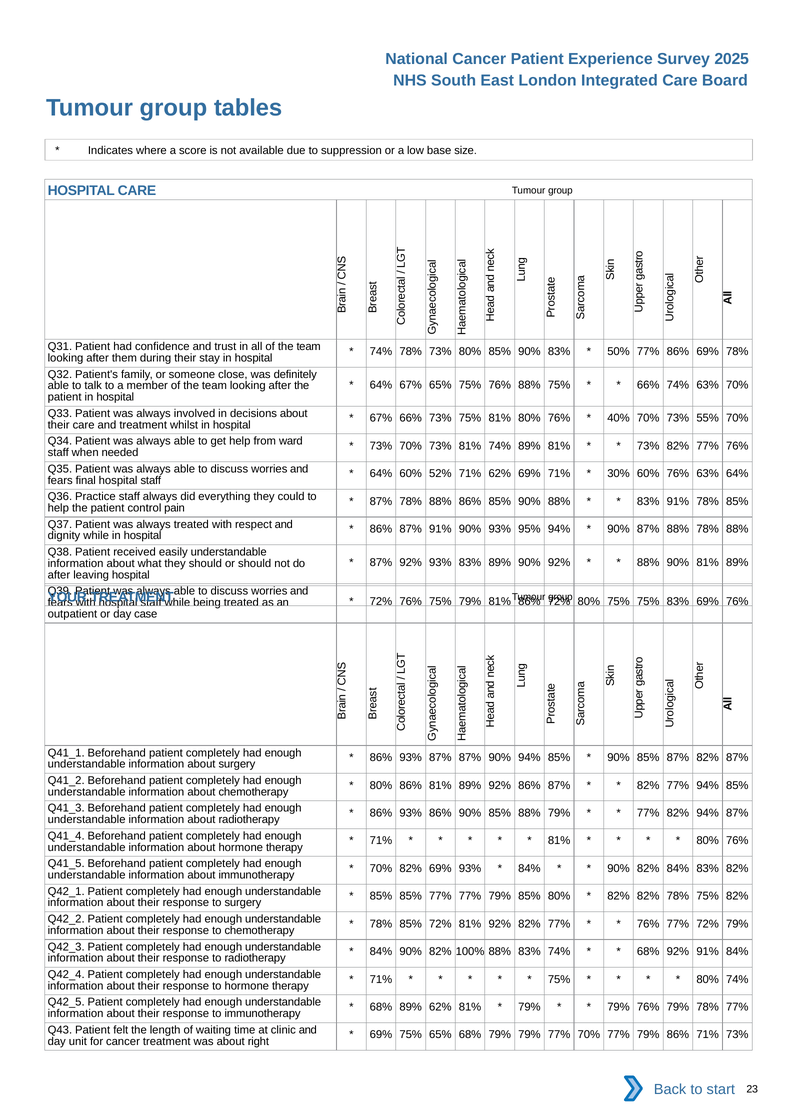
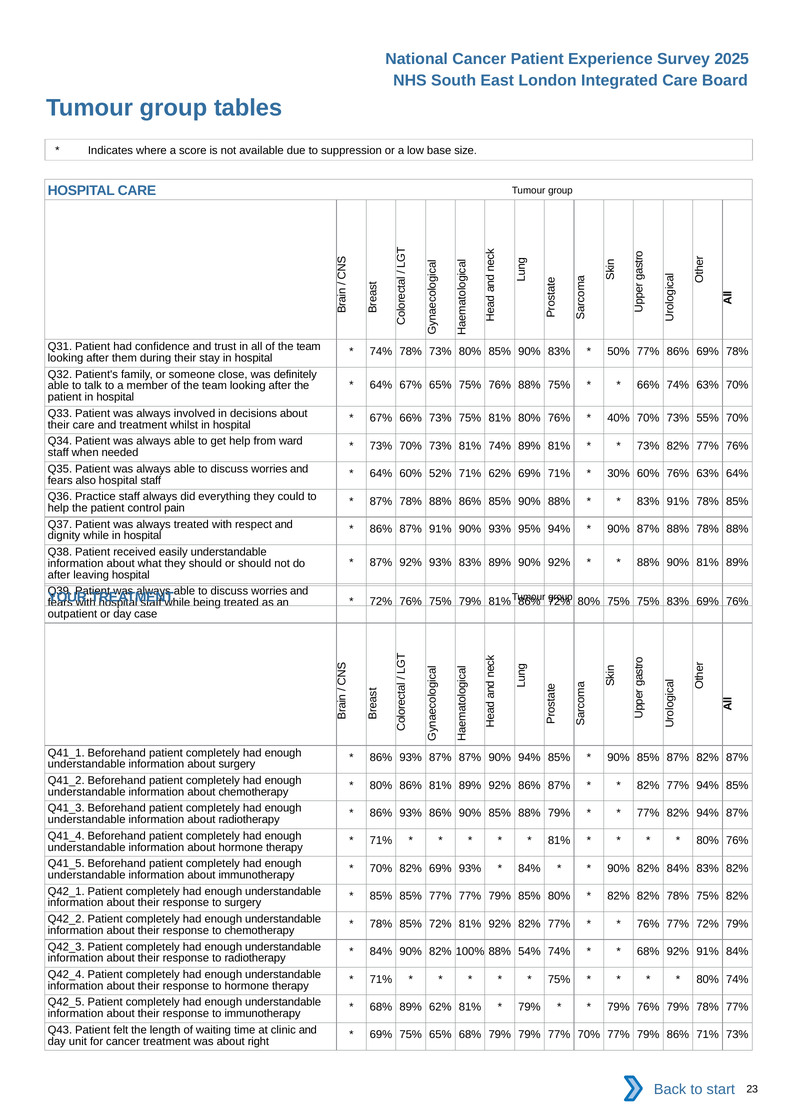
final: final -> also (86, 480)
88% 83%: 83% -> 54% (529, 951)
